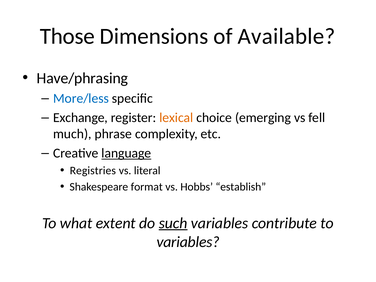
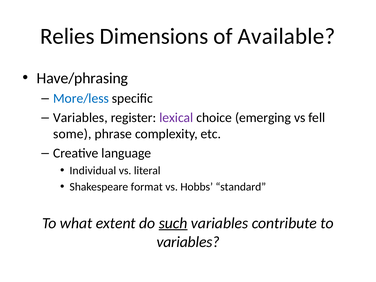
Those: Those -> Relies (67, 36)
Exchange: Exchange -> Variables (80, 118)
lexical colour: orange -> purple (176, 118)
much: much -> some (72, 134)
language underline: present -> none (126, 153)
Registries: Registries -> Individual (93, 171)
establish: establish -> standard (241, 187)
